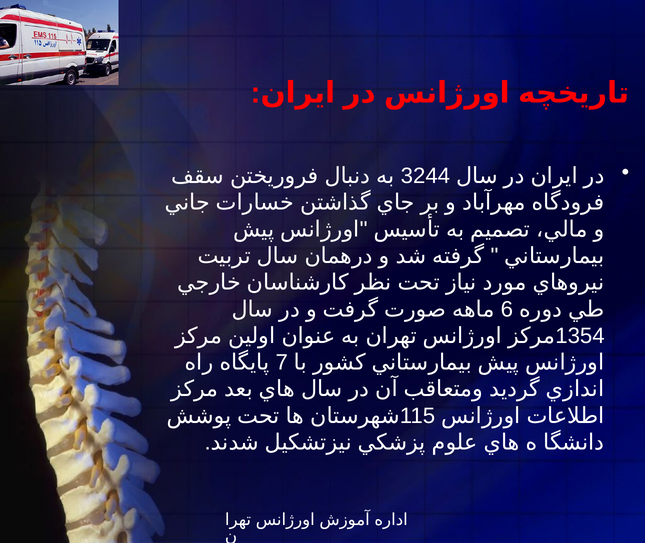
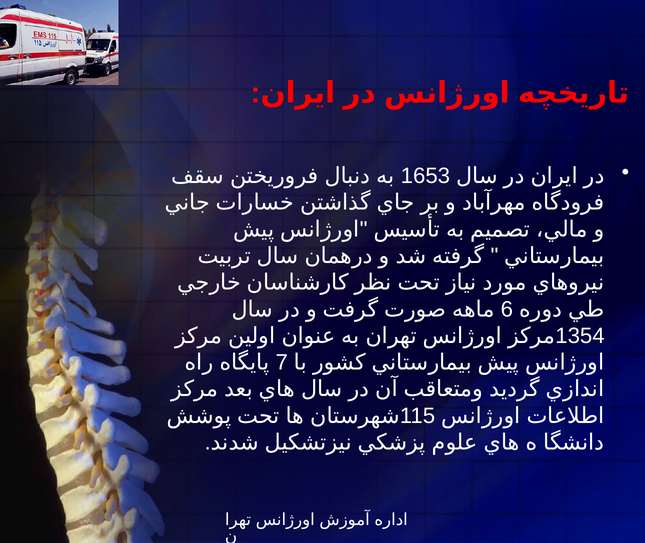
3244: 3244 -> 1653 (425, 176)
